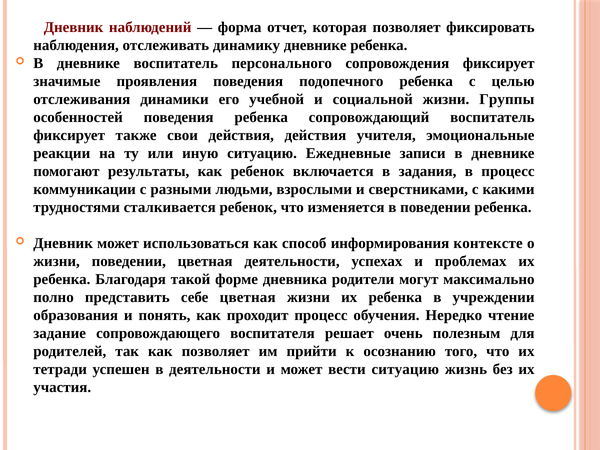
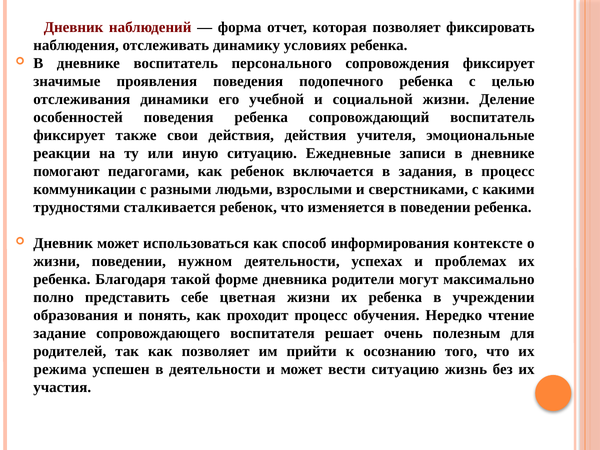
динамику дневнике: дневнике -> условиях (315, 45)
Группы: Группы -> Деление (507, 99)
результаты: результаты -> педагогами (149, 171)
поведении цветная: цветная -> нужном (205, 261)
тетради: тетради -> режима (60, 369)
